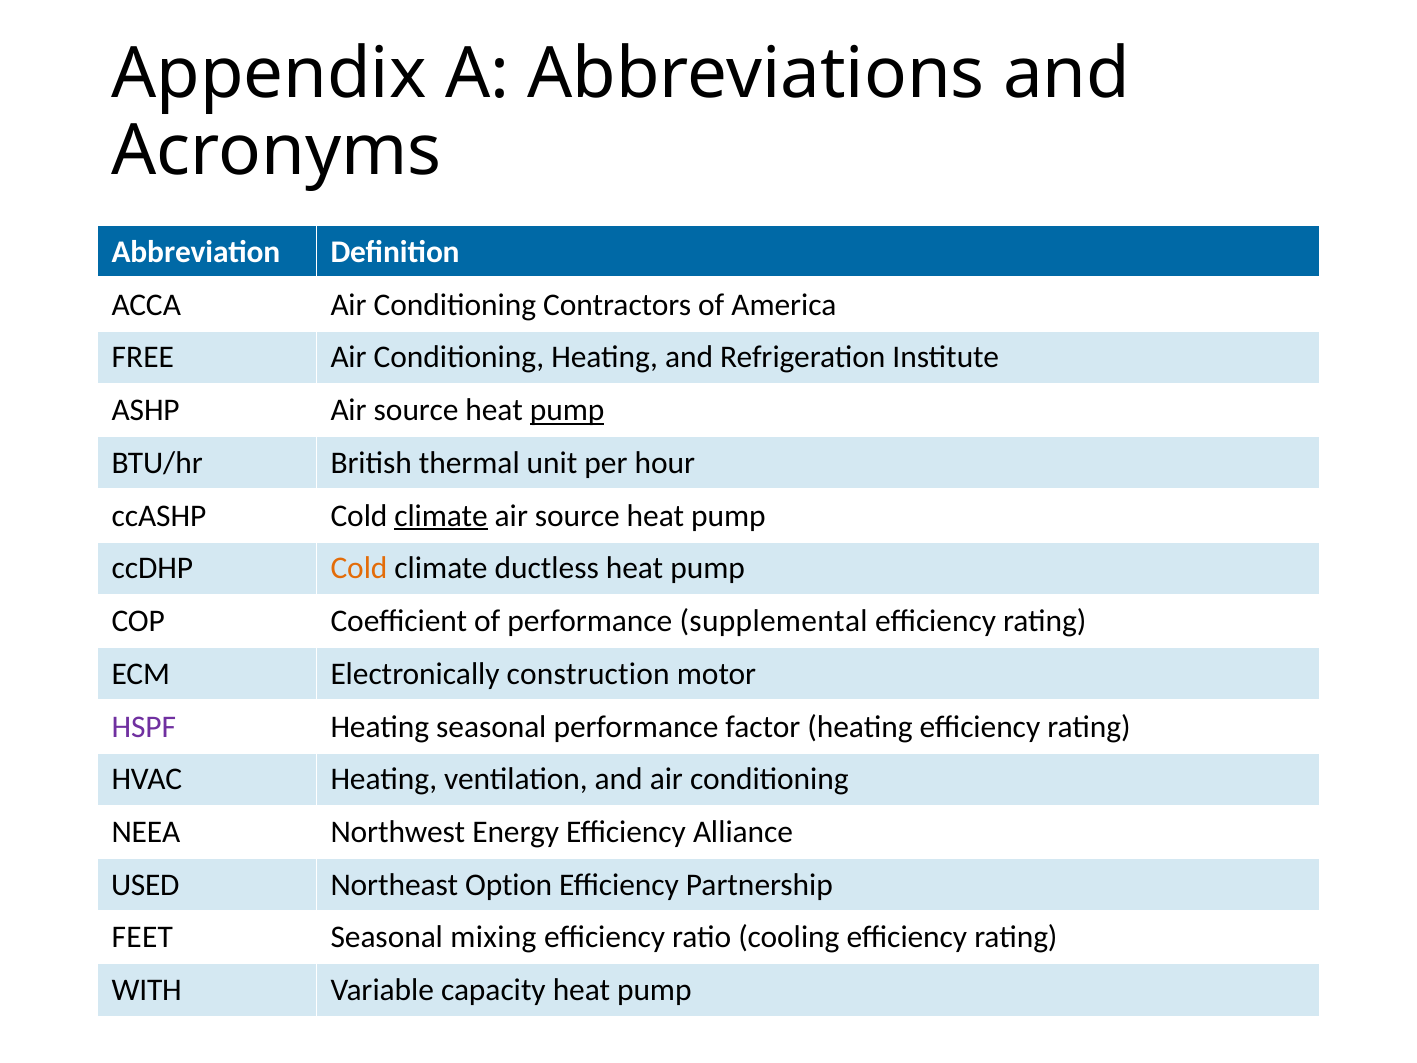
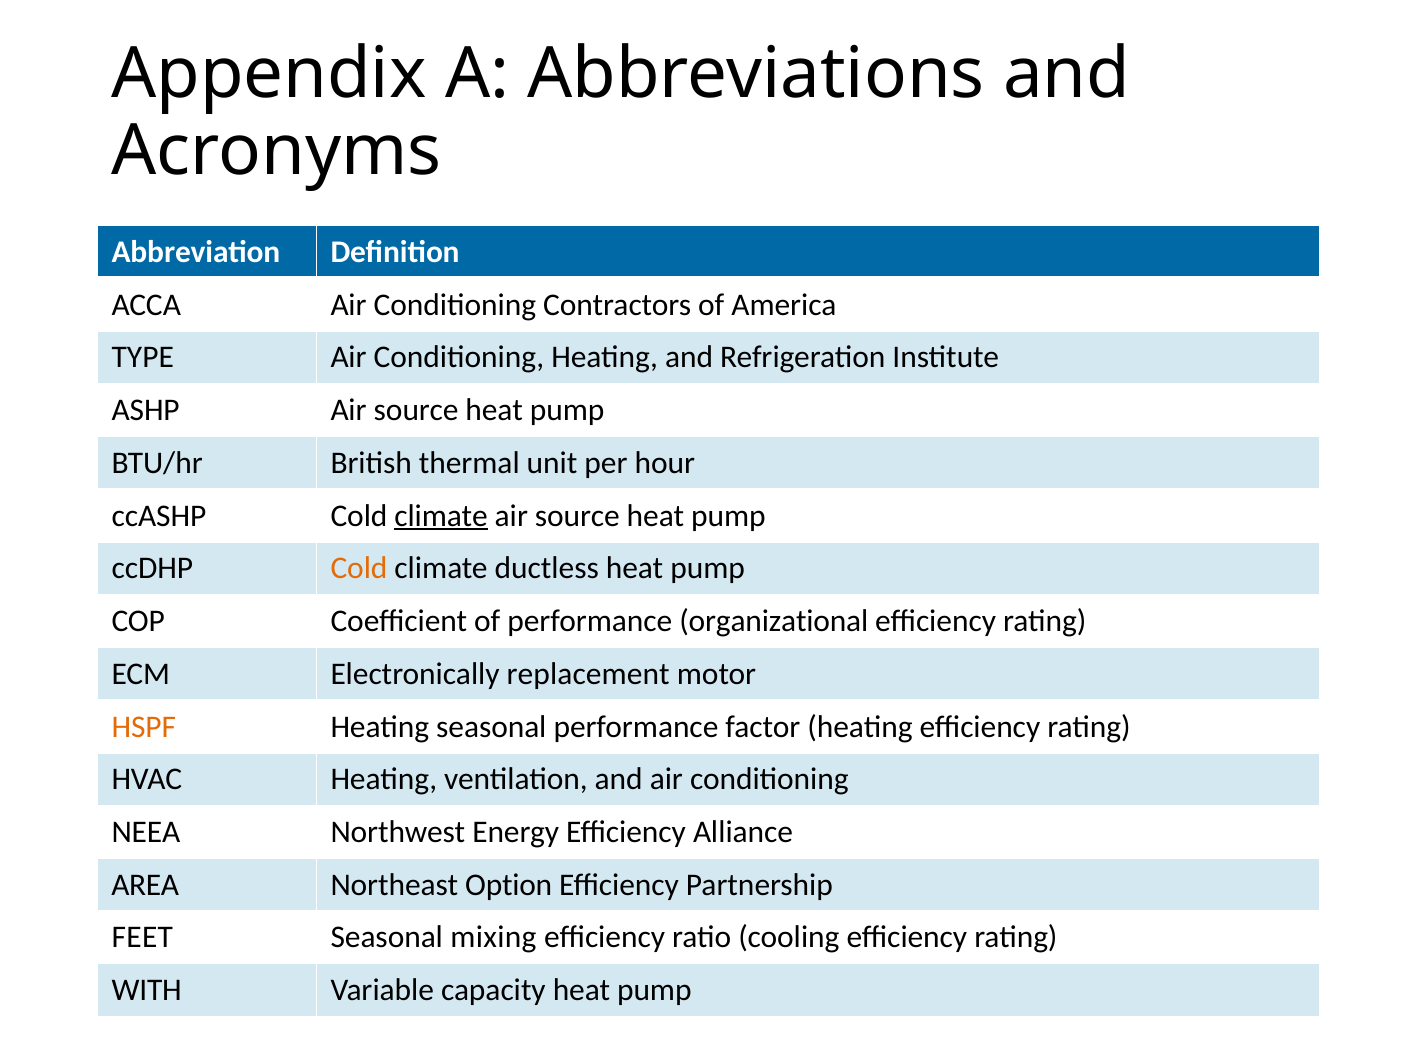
FREE: FREE -> TYPE (143, 357)
pump underline: present -> none (567, 410)
supplemental: supplemental -> organizational (774, 621)
construction: construction -> replacement (588, 674)
HSPF colour: purple -> orange (144, 727)
USED: USED -> AREA (145, 885)
